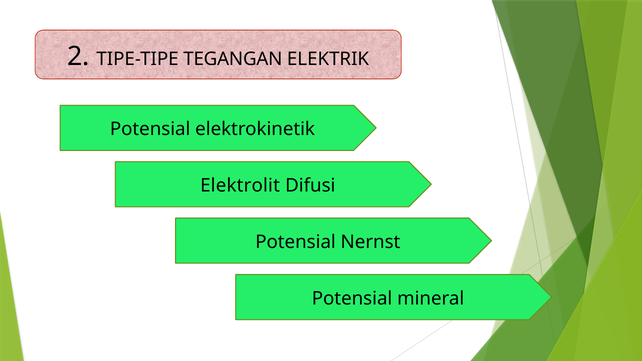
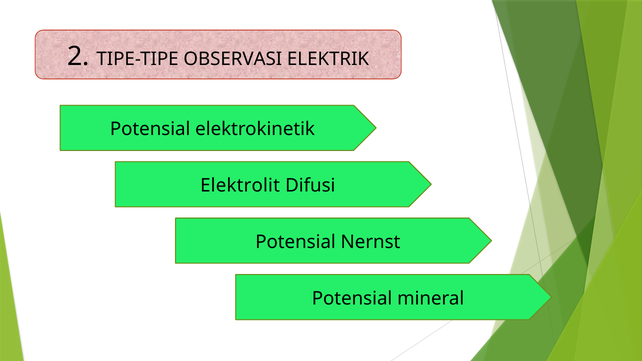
TEGANGAN: TEGANGAN -> OBSERVASI (233, 59)
